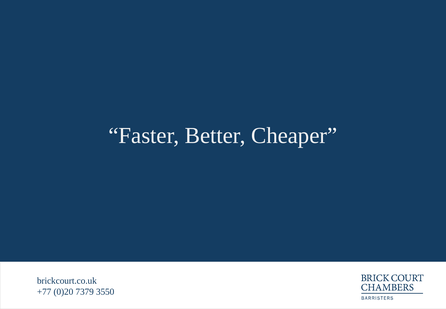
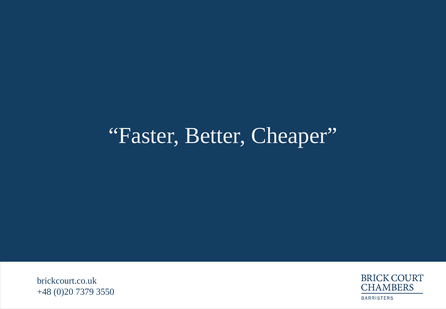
+77: +77 -> +48 (44, 292)
